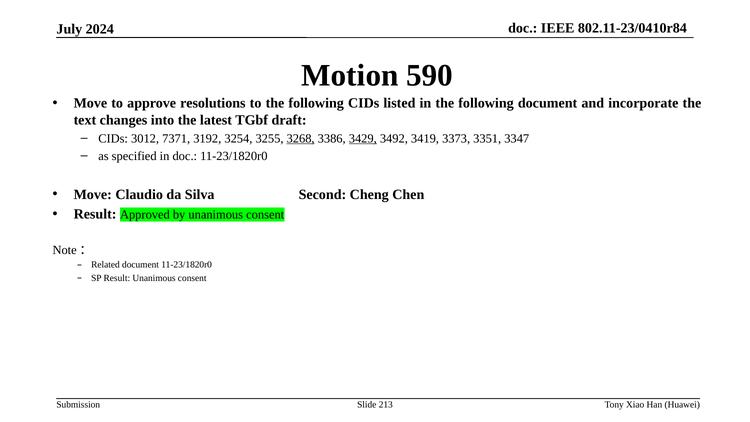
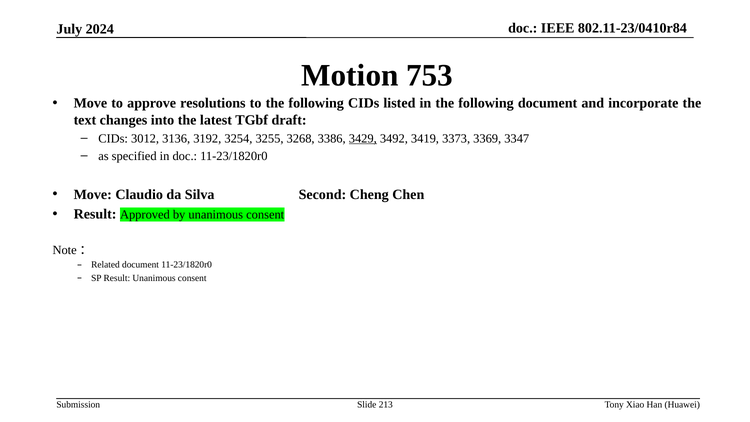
590: 590 -> 753 (430, 75)
7371: 7371 -> 3136 (176, 138)
3268 underline: present -> none (301, 138)
3351: 3351 -> 3369 (487, 138)
